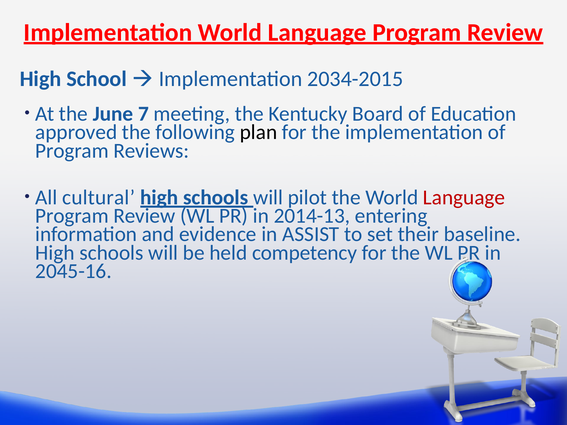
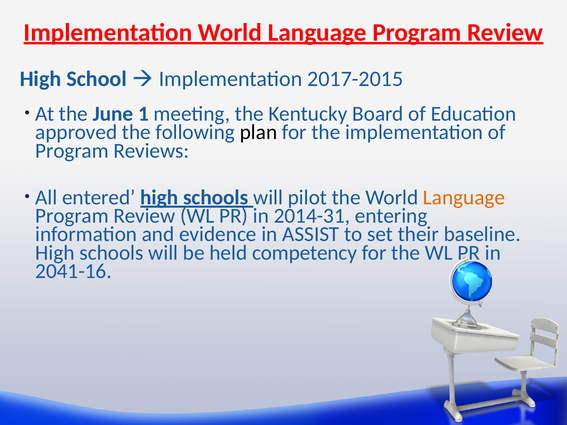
2034-2015: 2034-2015 -> 2017-2015 (355, 79)
7: 7 -> 1 (143, 114)
cultural: cultural -> entered (99, 198)
Language colour: red -> orange (464, 198)
2014-13: 2014-13 -> 2014-31 (312, 216)
2045-16: 2045-16 -> 2041-16 (74, 271)
